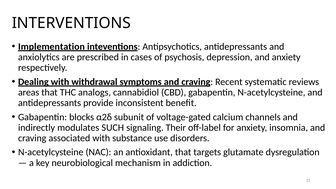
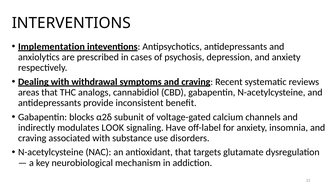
SUCH: SUCH -> LOOK (113, 128)
Their: Their -> Have (176, 128)
